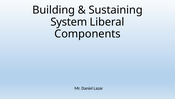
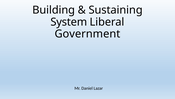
Components: Components -> Government (87, 34)
